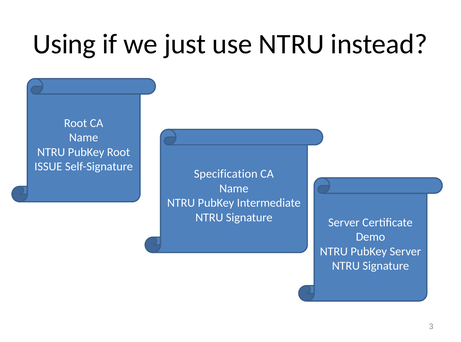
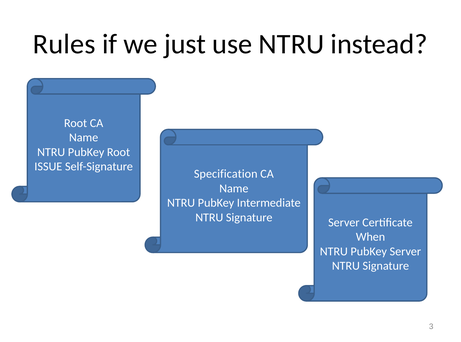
Using: Using -> Rules (64, 44)
Demo: Demo -> When (370, 236)
